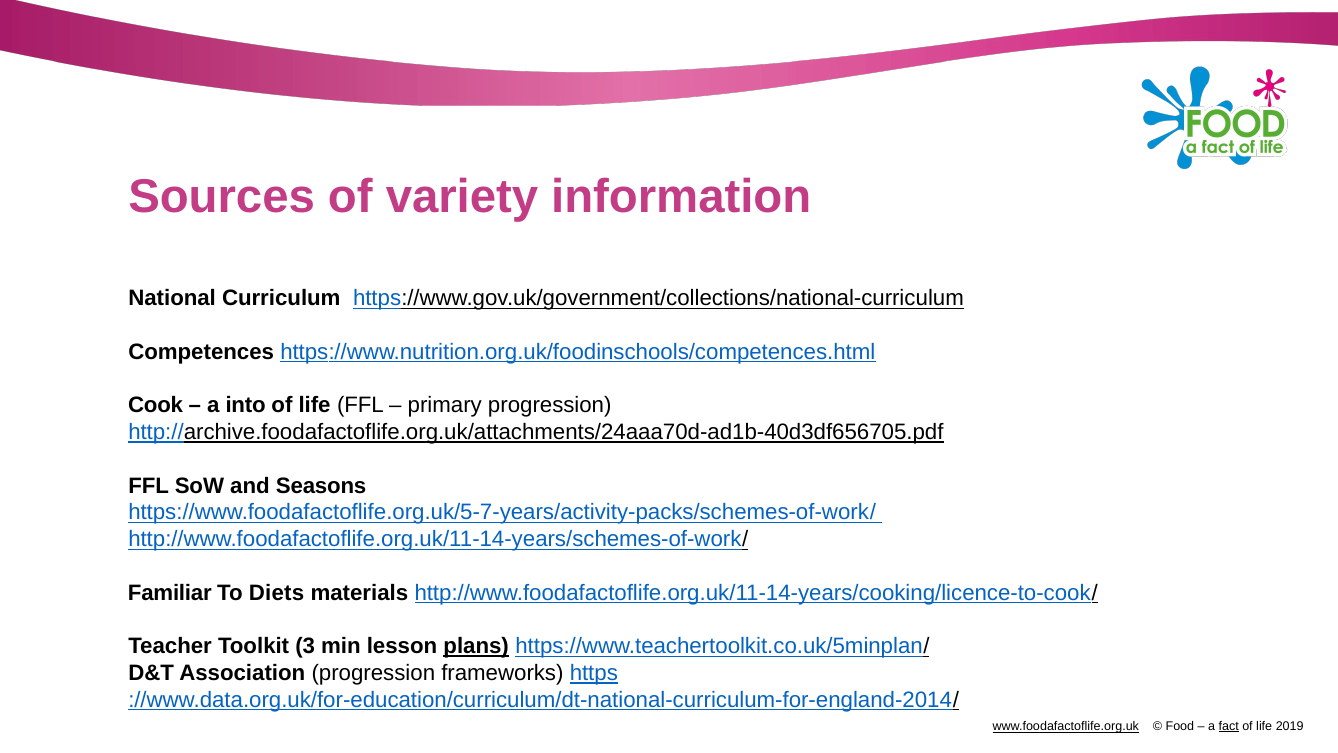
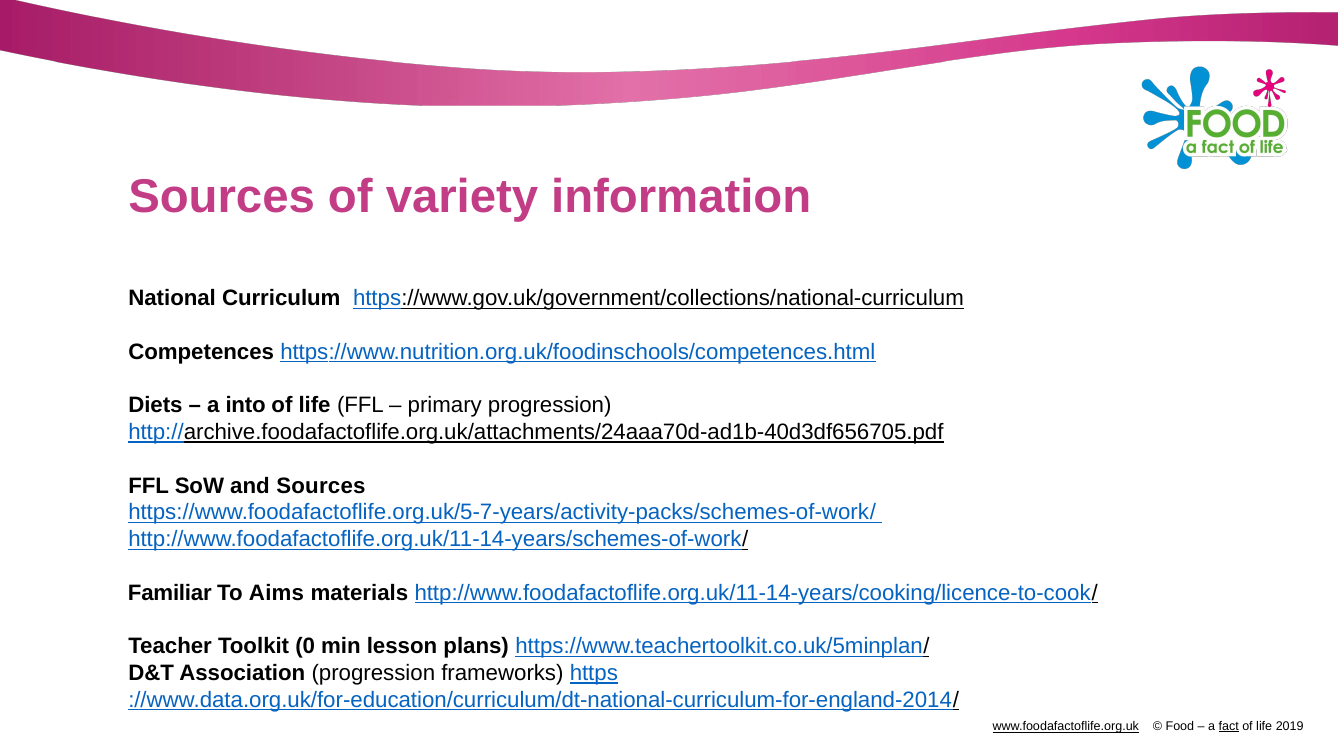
Cook: Cook -> Diets (155, 405)
and Seasons: Seasons -> Sources (321, 486)
Diets: Diets -> Aims (277, 592)
3: 3 -> 0 (305, 646)
plans underline: present -> none (476, 646)
